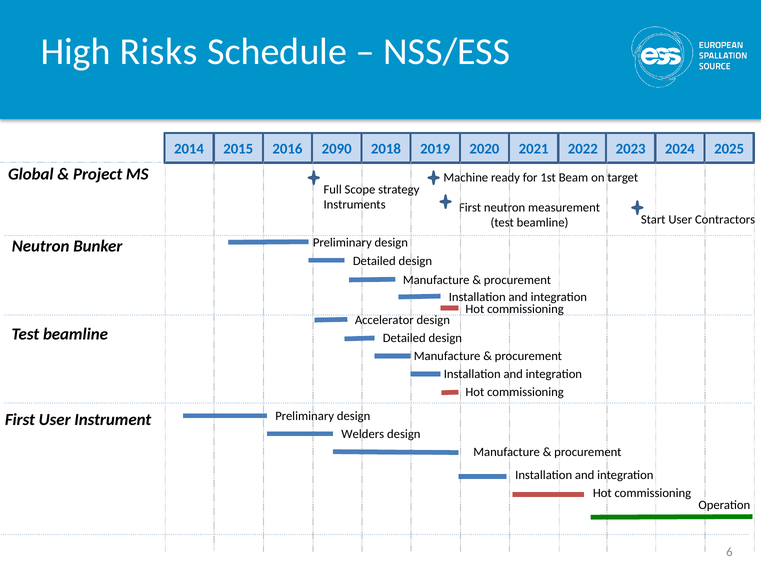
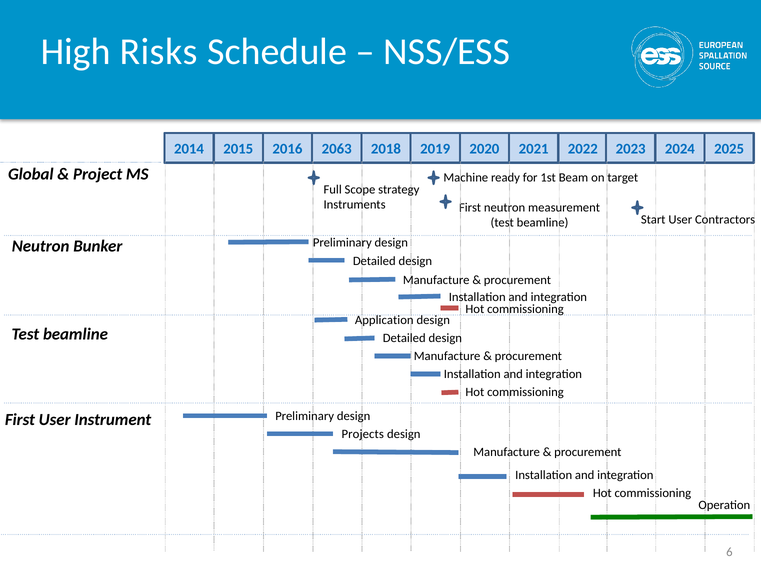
2090: 2090 -> 2063 (337, 149)
Accelerator: Accelerator -> Application (384, 321)
Welders: Welders -> Projects (363, 435)
